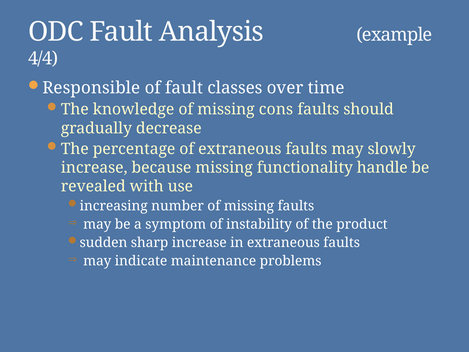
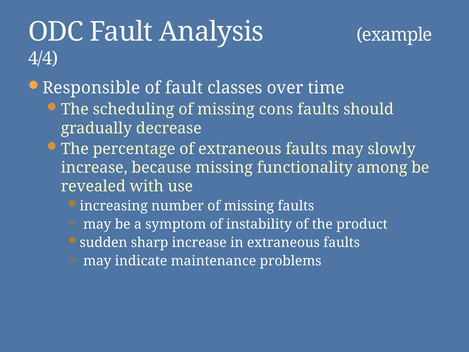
knowledge: knowledge -> scheduling (134, 109)
handle: handle -> among (382, 168)
